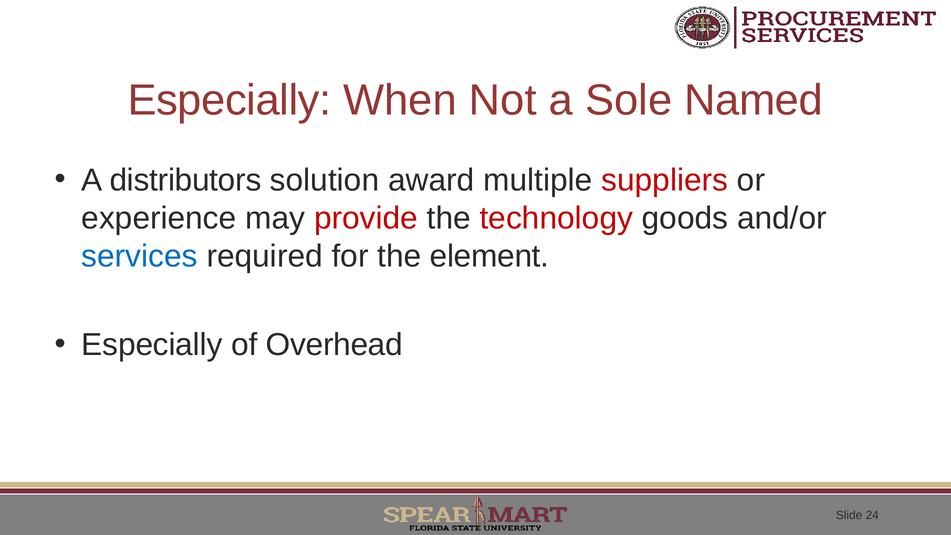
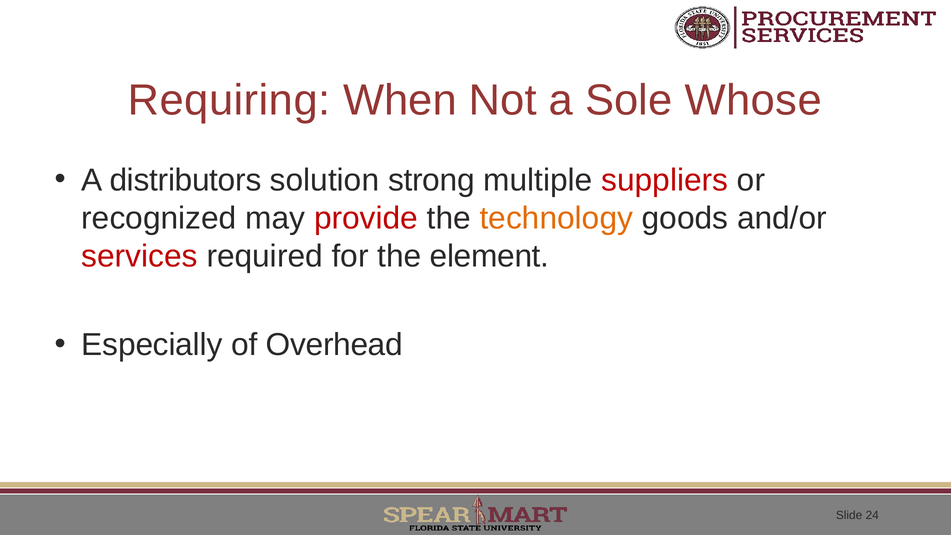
Especially: Especially -> Requiring (229, 100)
Named: Named -> Whose (753, 100)
award: award -> strong (431, 180)
experience: experience -> recognized (159, 218)
technology colour: red -> orange (556, 218)
services colour: blue -> red (140, 256)
